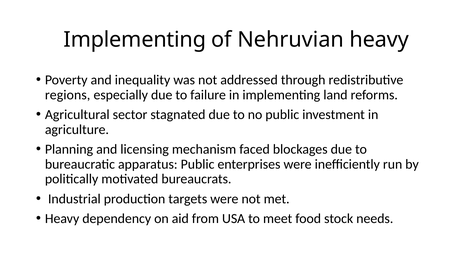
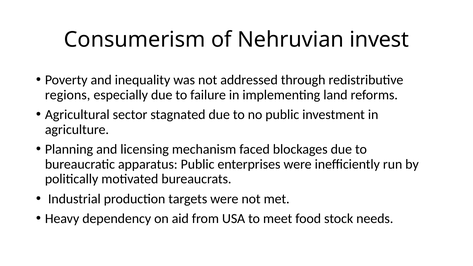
Implementing: Implementing -> Consumerism (135, 40)
Nehruvian heavy: heavy -> invest (379, 40)
